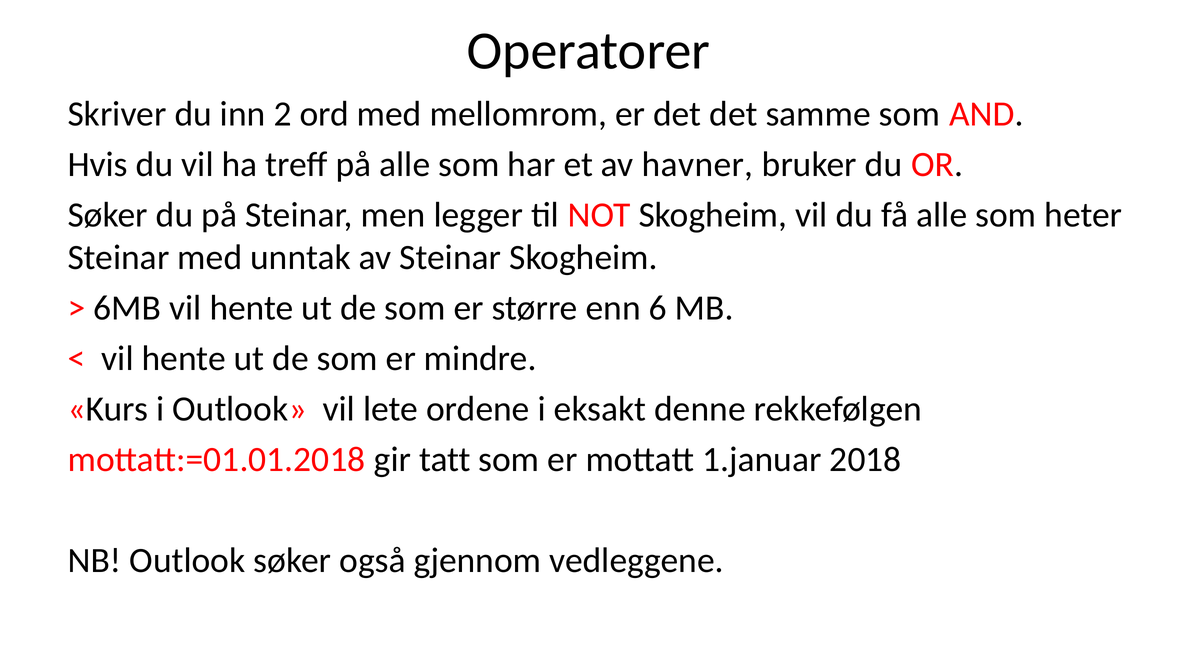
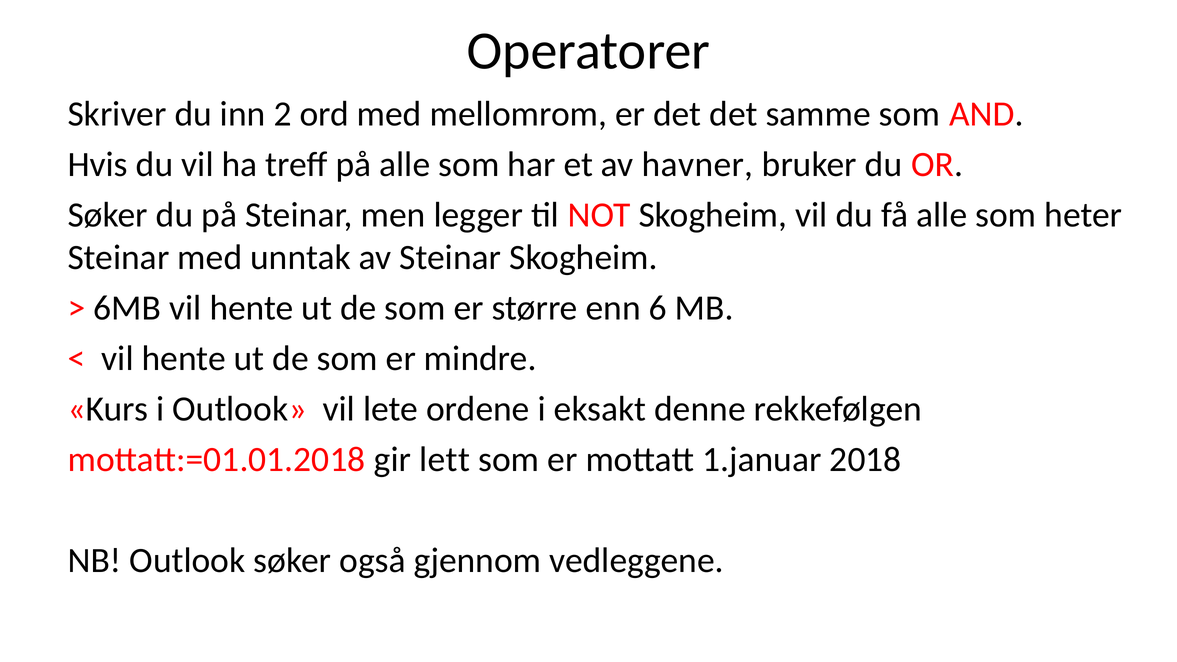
tatt: tatt -> lett (445, 460)
